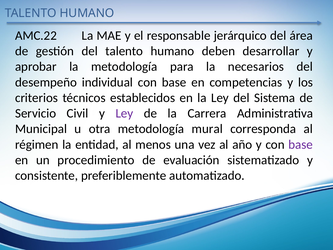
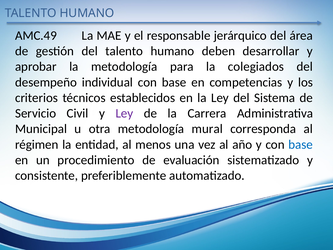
AMC.22: AMC.22 -> AMC.49 (36, 36)
necesarios: necesarios -> colegiados (256, 67)
base colour: purple -> blue (301, 144)
